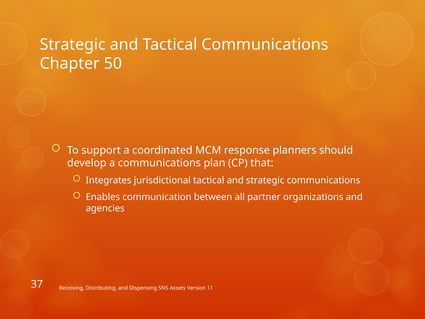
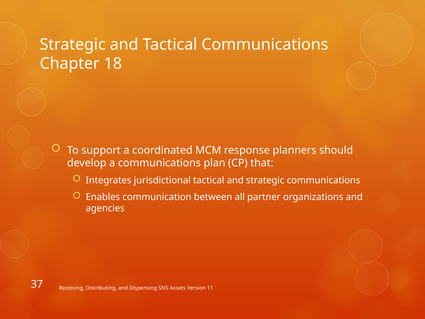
50: 50 -> 18 (113, 64)
